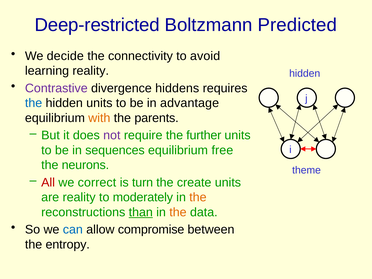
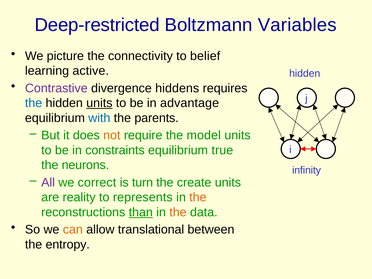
Predicted: Predicted -> Variables (297, 25)
decide: decide -> picture (65, 56)
avoid: avoid -> belief (205, 56)
learning reality: reality -> active (91, 71)
units underline: none -> present (99, 103)
with colour: orange -> blue (99, 118)
not colour: purple -> orange (112, 135)
further: further -> model (204, 135)
sequences: sequences -> constraints (115, 150)
free: free -> true (222, 150)
theme: theme -> infinity (307, 170)
All colour: red -> purple (48, 182)
moderately: moderately -> represents (143, 197)
can colour: blue -> orange (73, 230)
compromise: compromise -> translational (151, 230)
